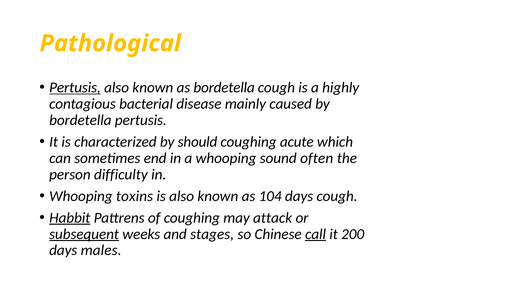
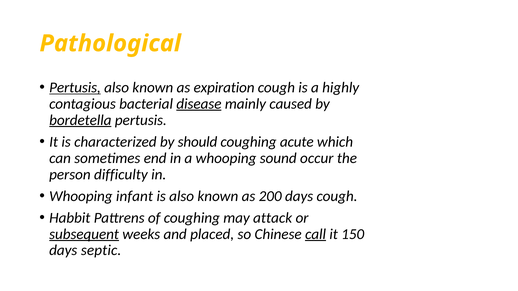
as bordetella: bordetella -> expiration (224, 88)
disease underline: none -> present (199, 104)
bordetella underline: none -> present (80, 120)
often: often -> occur (317, 158)
toxins: toxins -> infant (134, 196)
104: 104 -> 200 (270, 196)
Habbit underline: present -> none (70, 218)
stages: stages -> placed (212, 234)
200: 200 -> 150 (353, 234)
males: males -> septic (101, 251)
